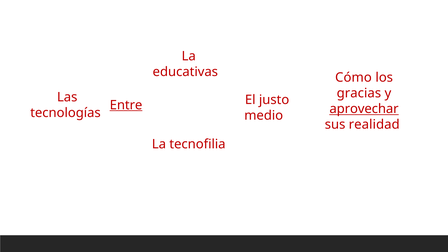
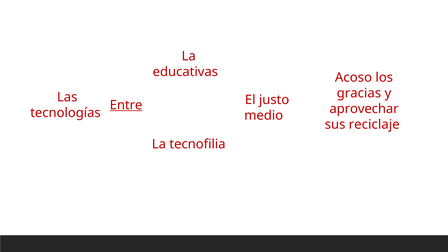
Cómo: Cómo -> Acoso (353, 78)
aprovechar underline: present -> none (364, 109)
realidad: realidad -> reciclaje (374, 125)
